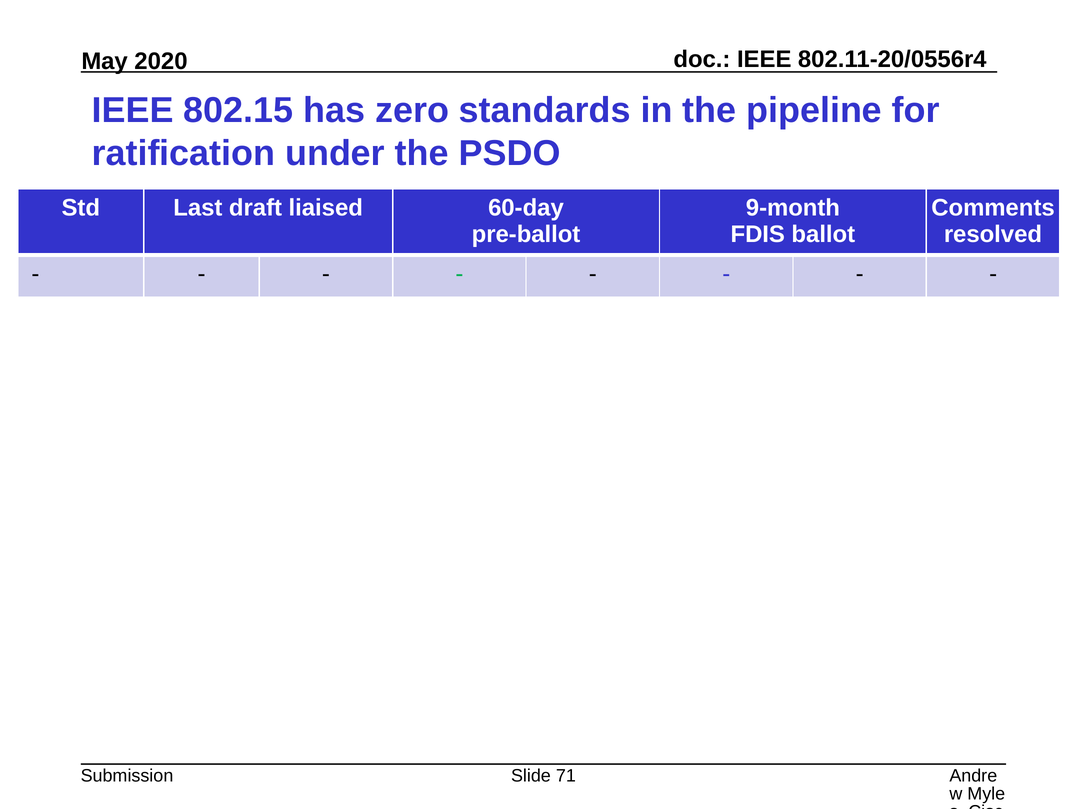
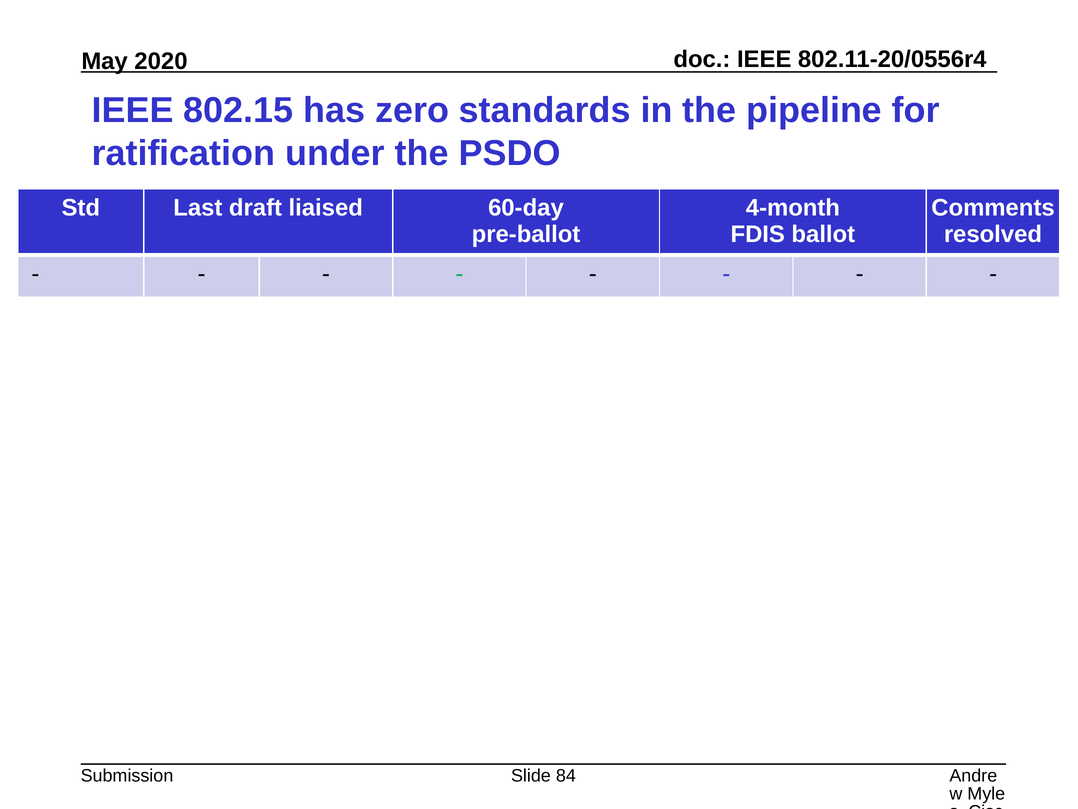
9-month: 9-month -> 4-month (793, 208)
71: 71 -> 84 (566, 775)
